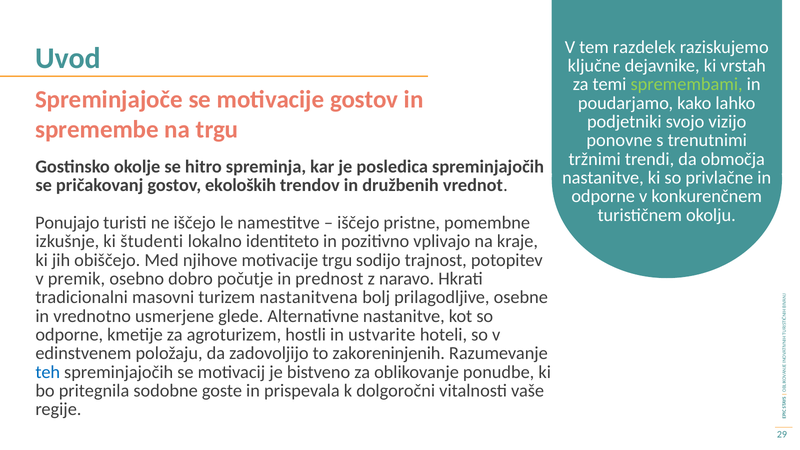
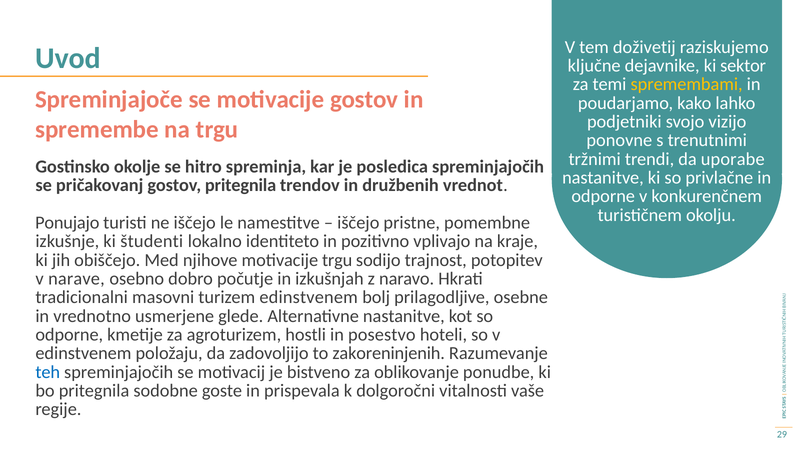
razdelek: razdelek -> doživetij (644, 47)
vrstah: vrstah -> sektor (743, 66)
spremembami colour: light green -> yellow (687, 84)
območja: območja -> uporabe (733, 159)
gostov ekoloških: ekoloških -> pritegnila (241, 185)
premik: premik -> narave (76, 279)
prednost: prednost -> izkušnjah (329, 279)
turizem nastanitvena: nastanitvena -> edinstvenem (309, 297)
ustvarite: ustvarite -> posestvo (382, 335)
